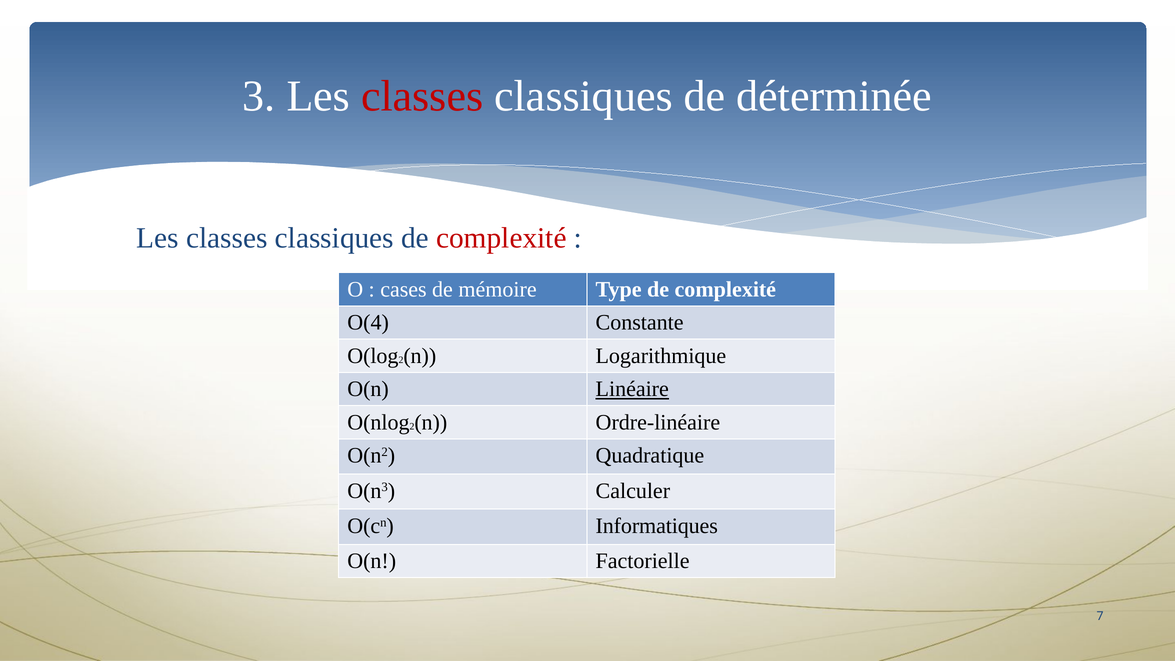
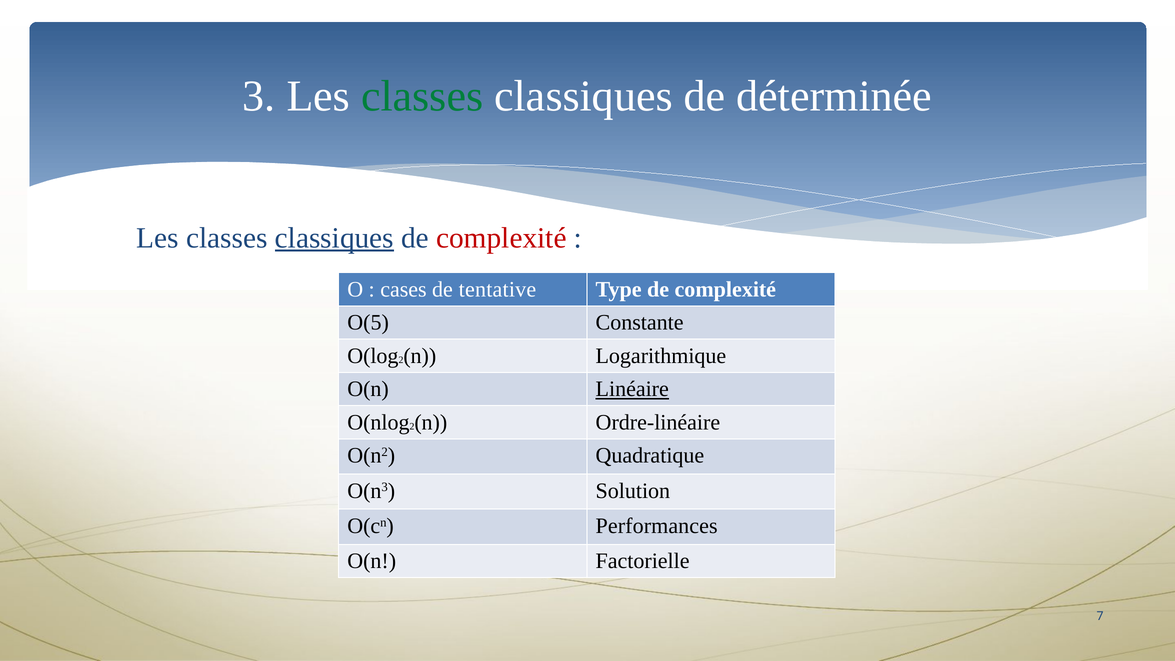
classes colour: red -> green (422, 96)
classiques underline: none -> present (334, 238)
mémoire: mémoire -> tentative (497, 289)
O(4: O(4 -> O(5 (368, 323)
Calculer: Calculer -> Solution (633, 491)
Informatiques: Informatiques -> Performances (657, 526)
